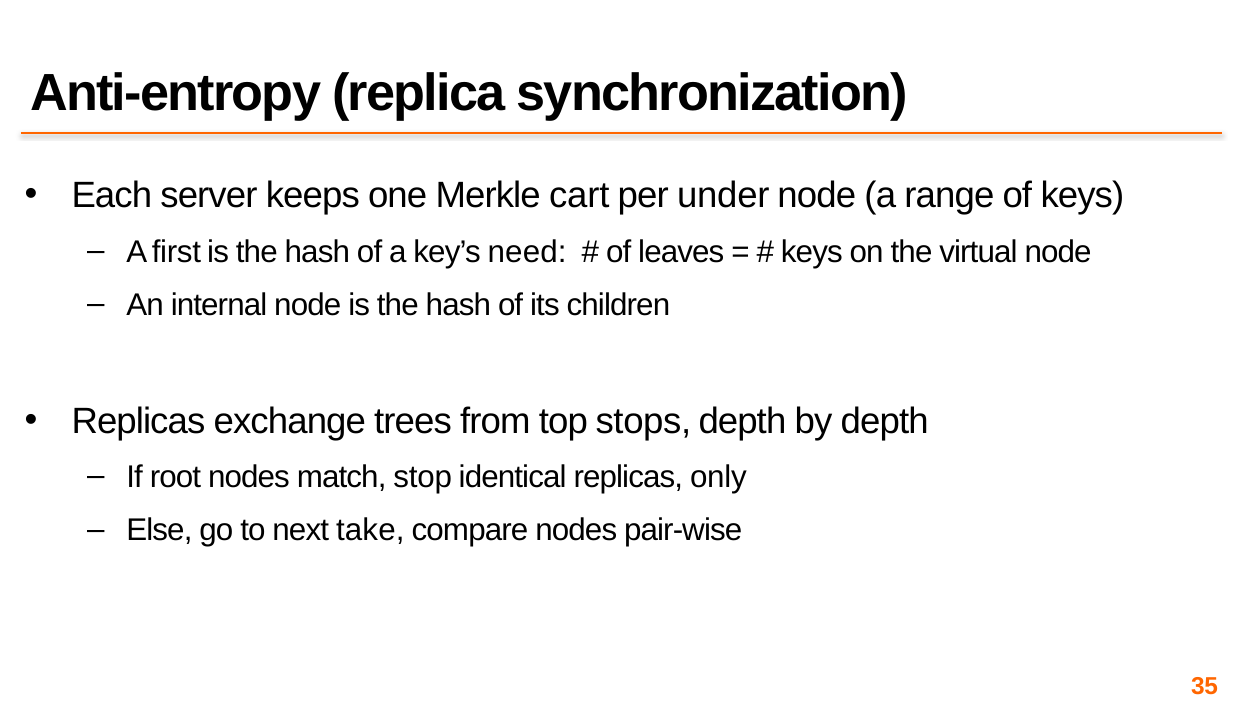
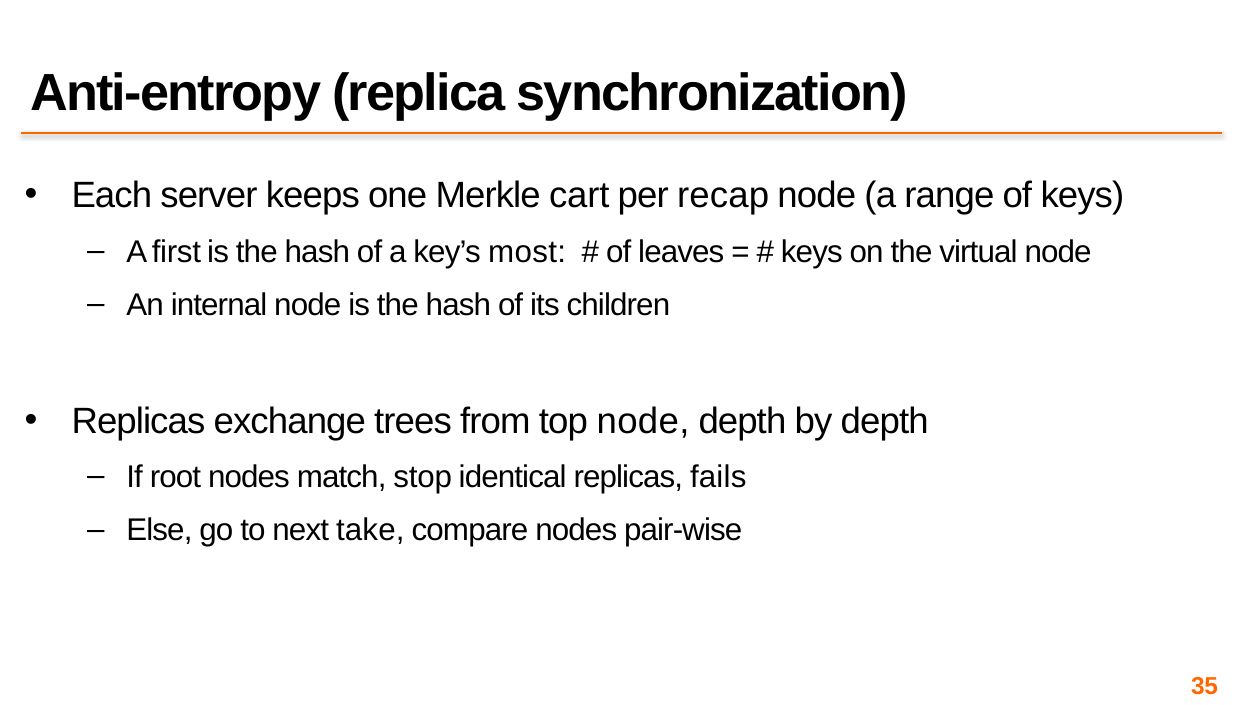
under: under -> recap (723, 196)
need: need -> most (527, 252)
top stops: stops -> node (643, 421)
only: only -> fails (718, 477)
